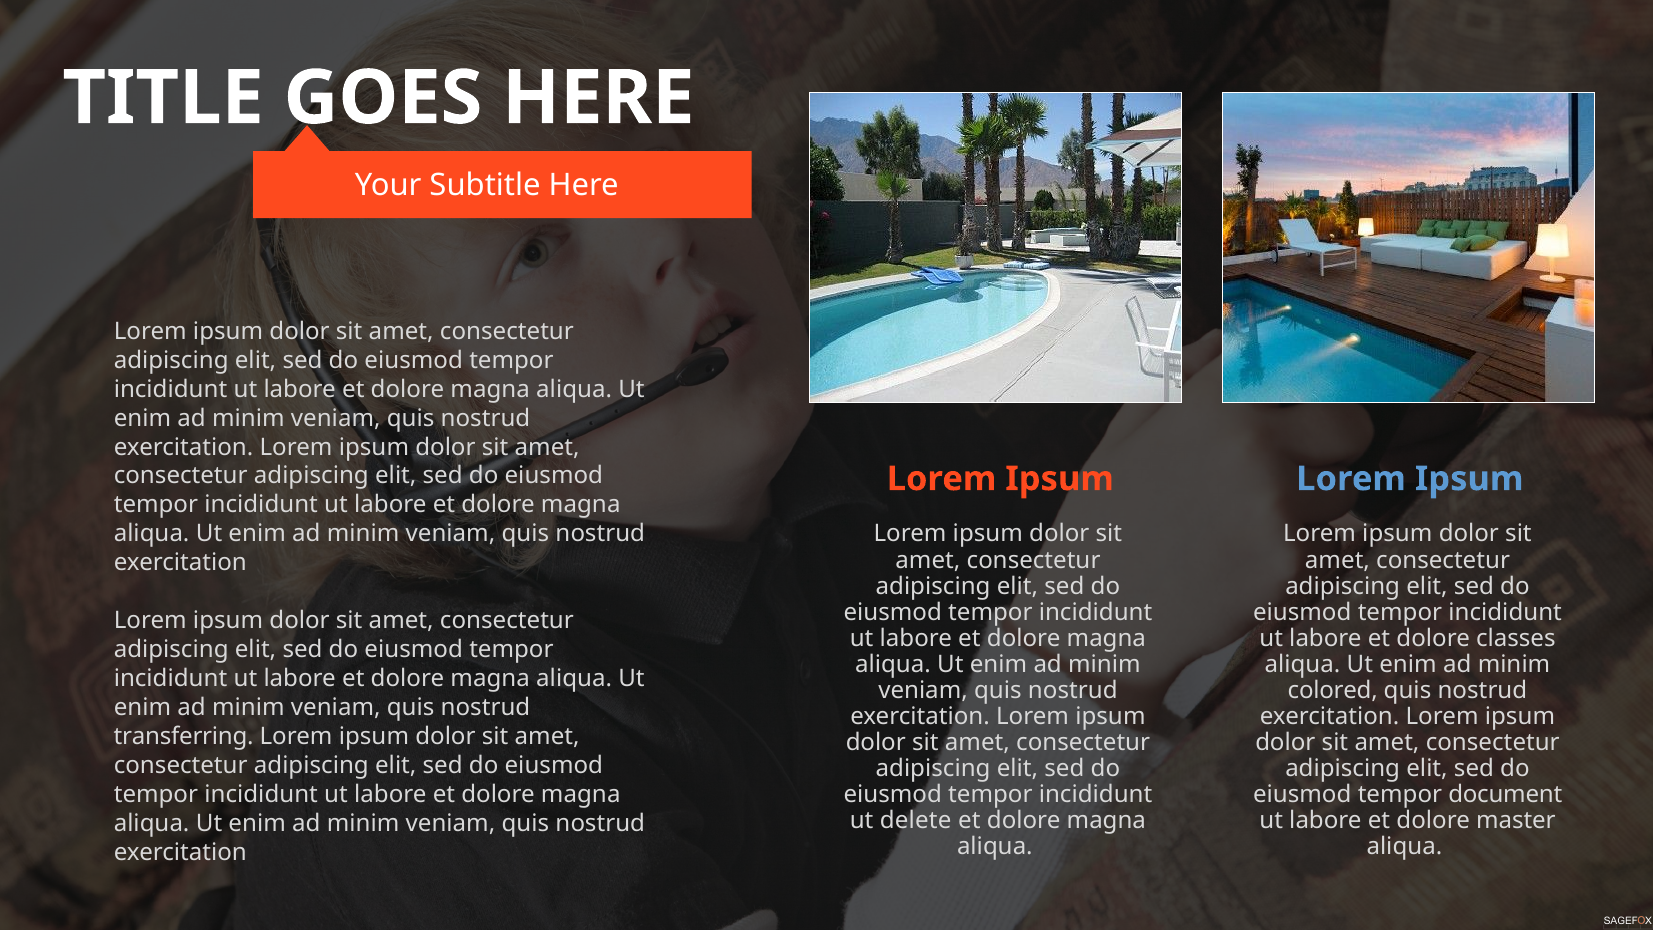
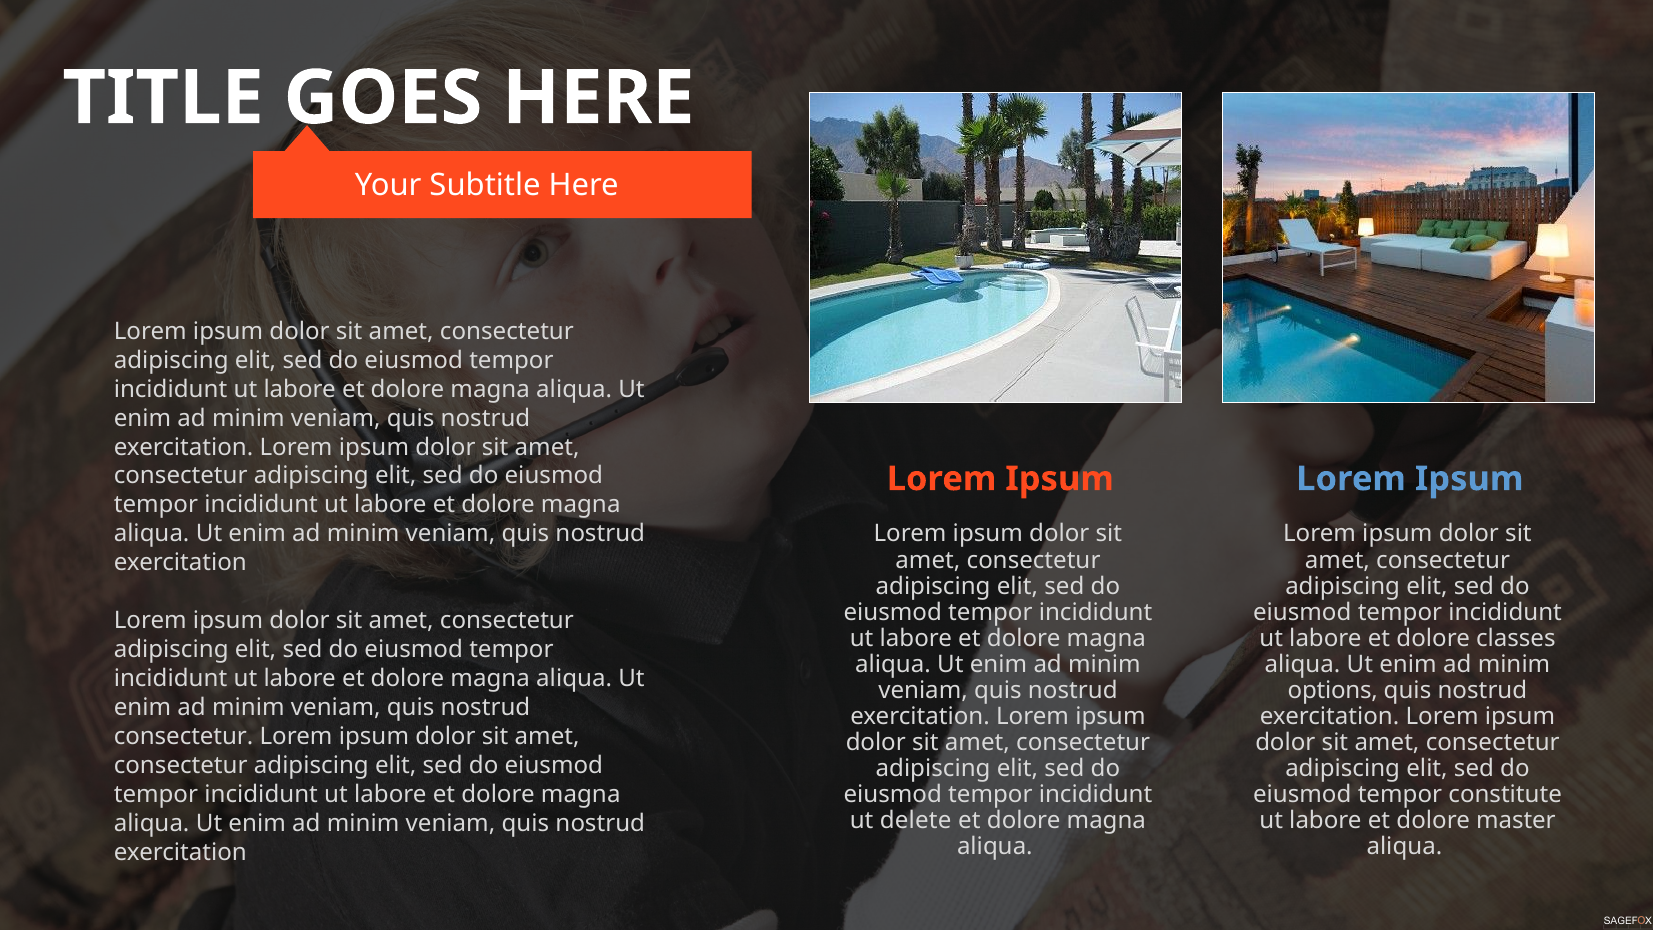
colored: colored -> options (1333, 690)
transferring: transferring -> consectetur (184, 736)
document: document -> constitute (1505, 795)
